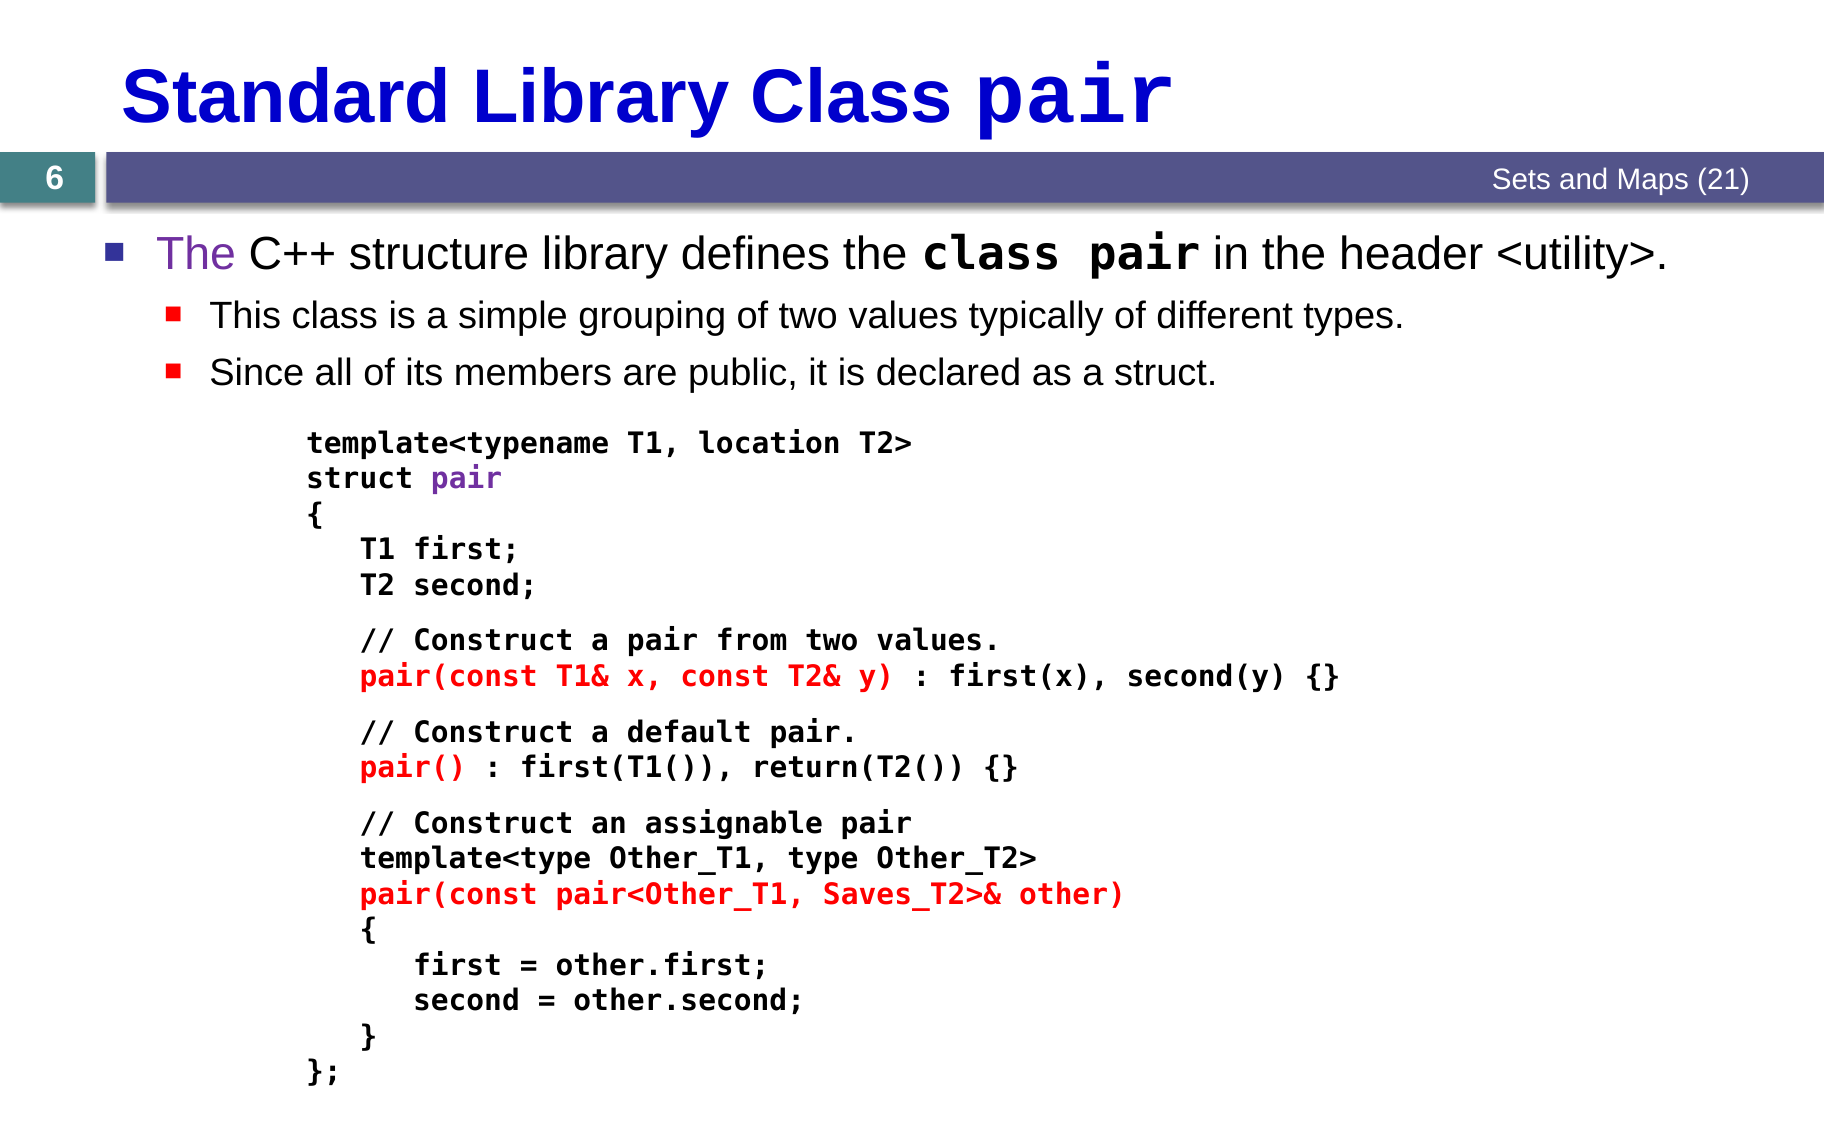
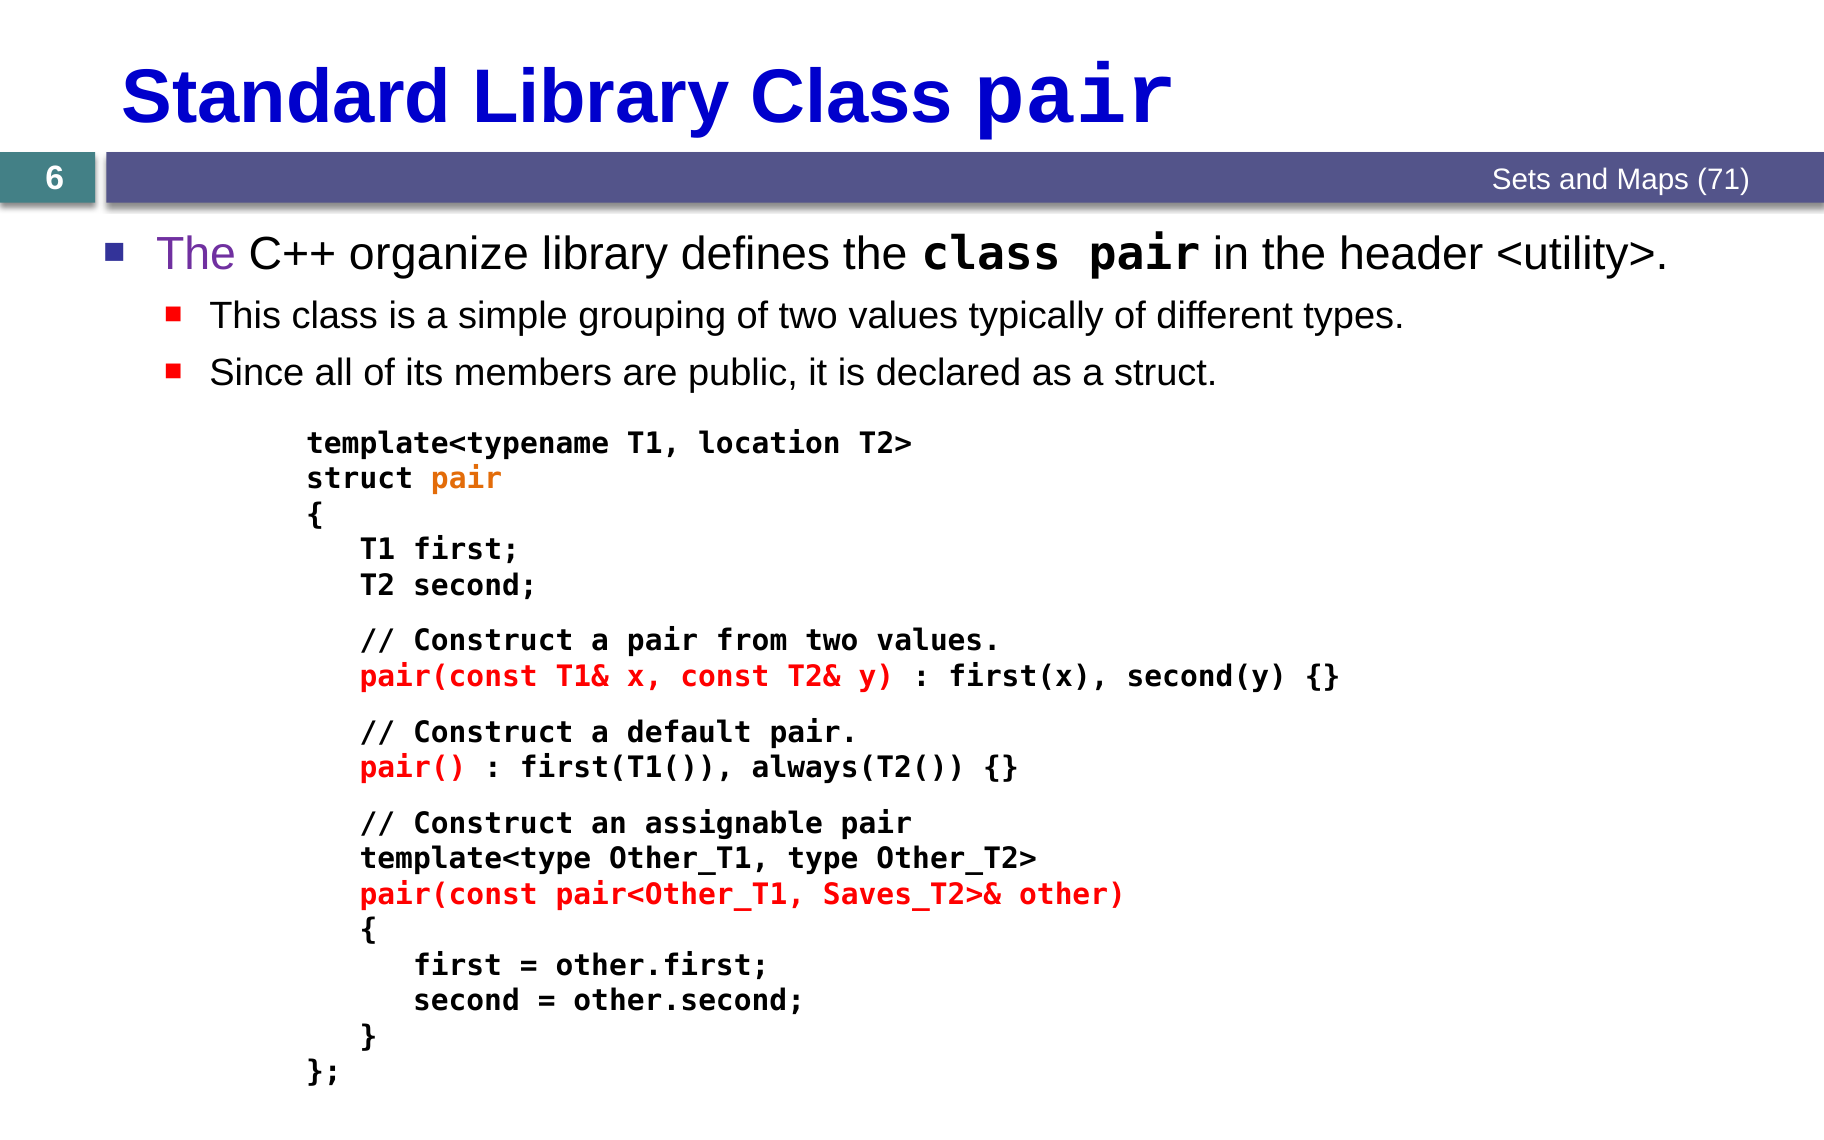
21: 21 -> 71 (1724, 180)
structure: structure -> organize (439, 254)
pair colour: purple -> orange (467, 479)
return(T2(: return(T2( -> always(T2( (859, 768)
